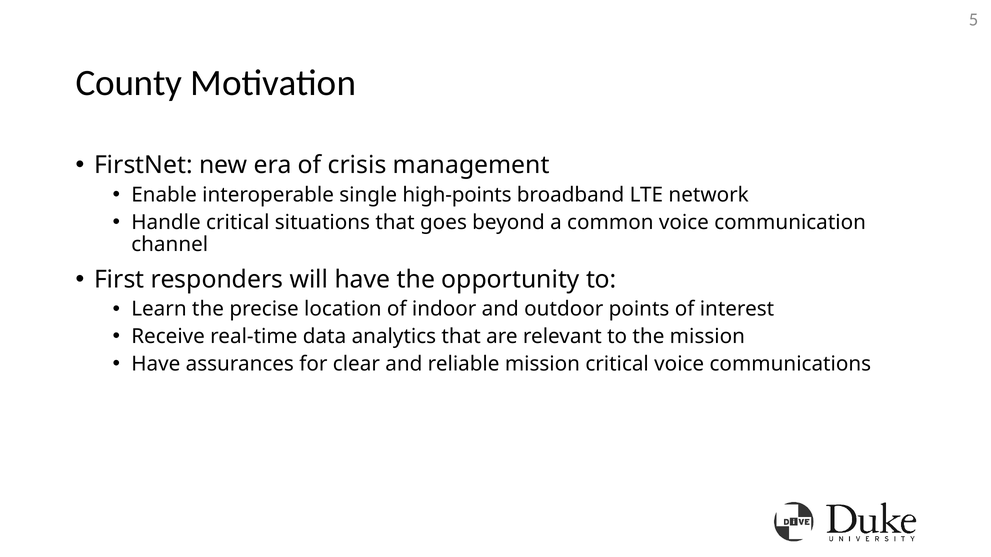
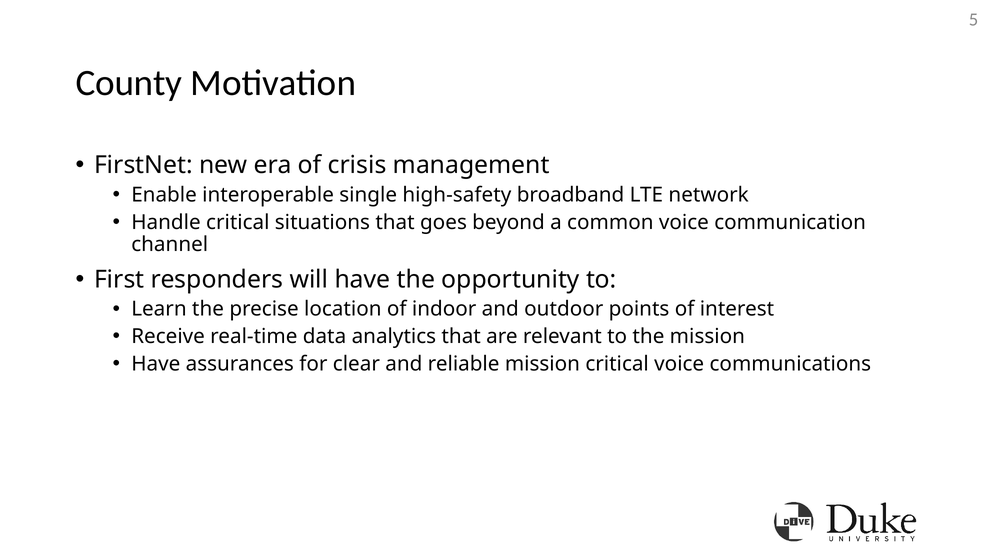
high-points: high-points -> high-safety (457, 195)
